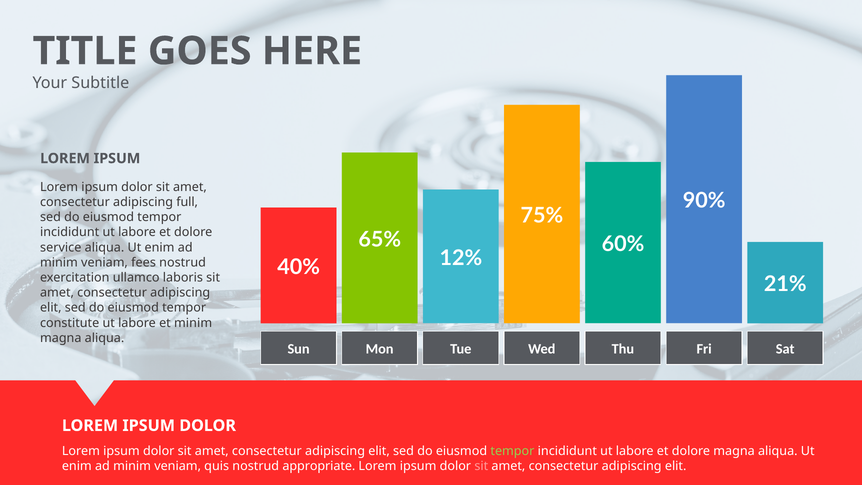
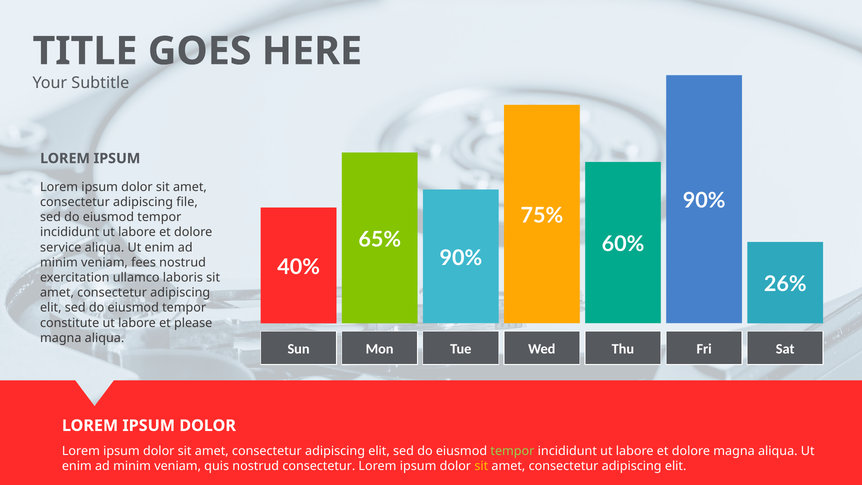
full: full -> file (187, 202)
12%: 12% -> 90% (461, 258)
21%: 21% -> 26% (785, 284)
et minim: minim -> please (193, 323)
nostrud appropriate: appropriate -> consectetur (319, 466)
sit colour: pink -> yellow (481, 466)
